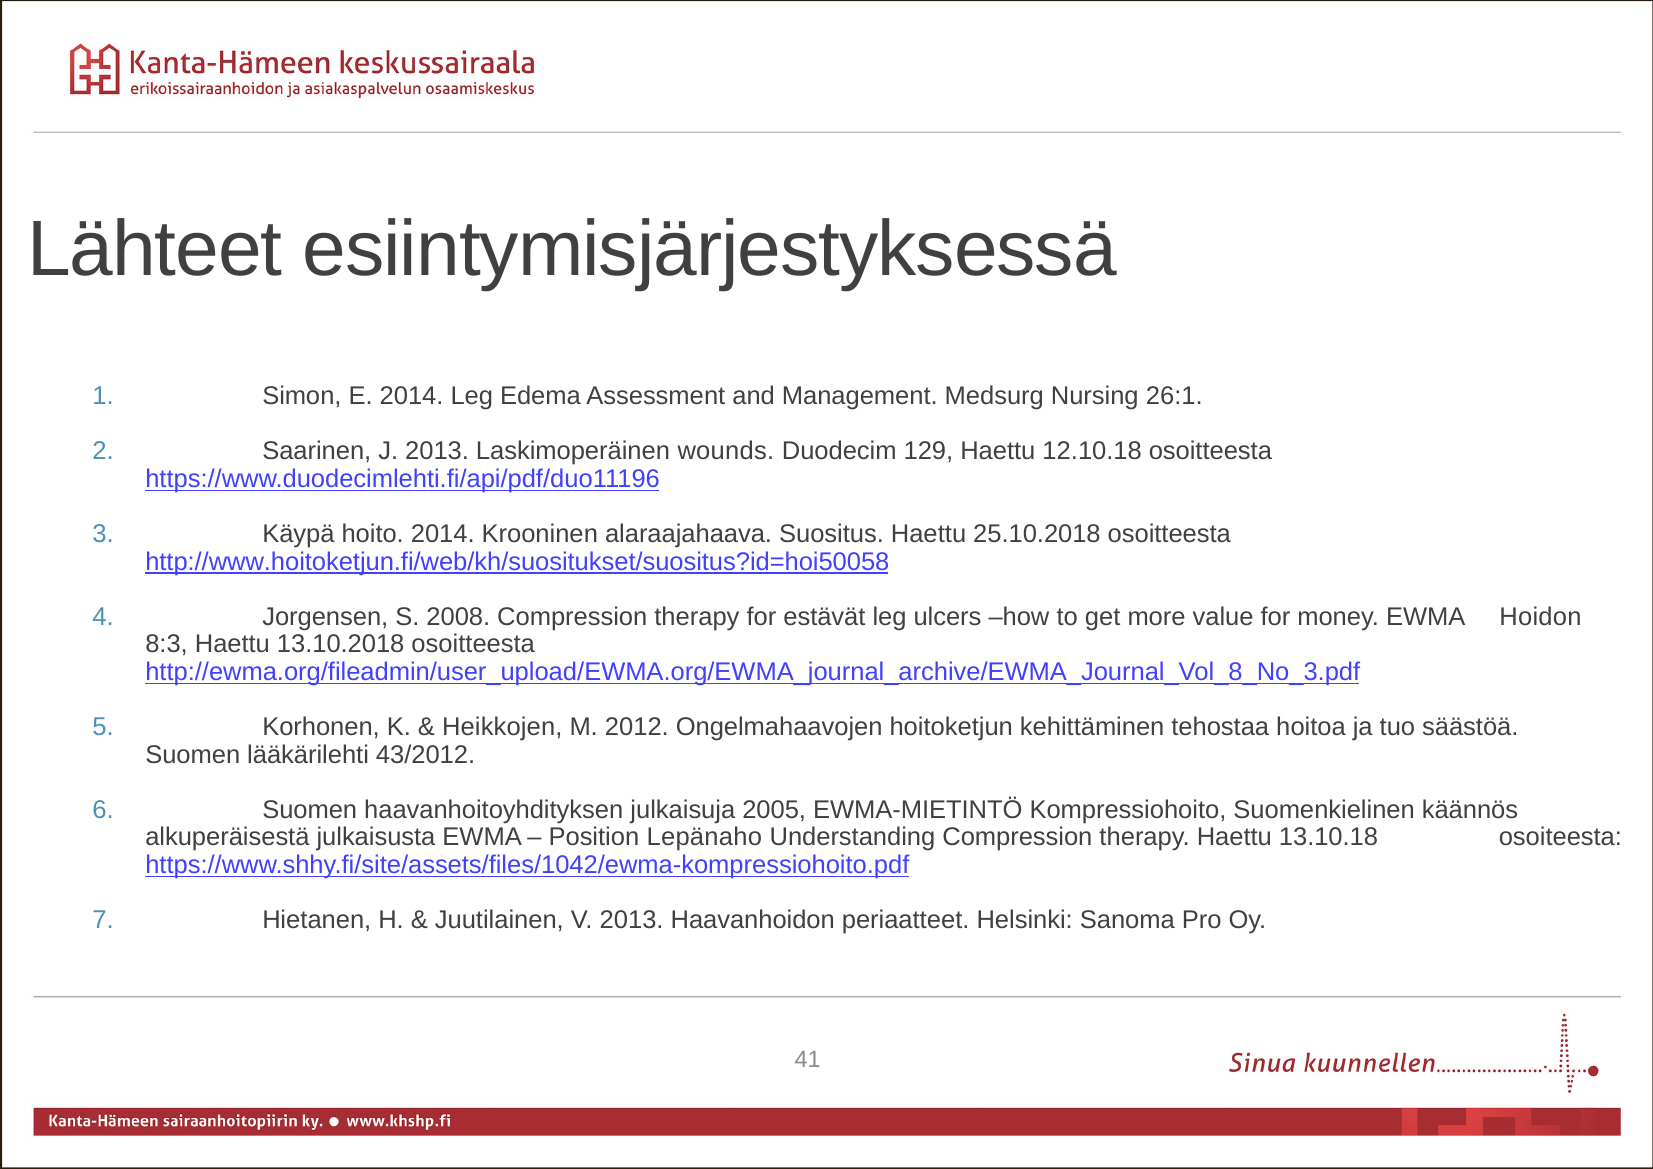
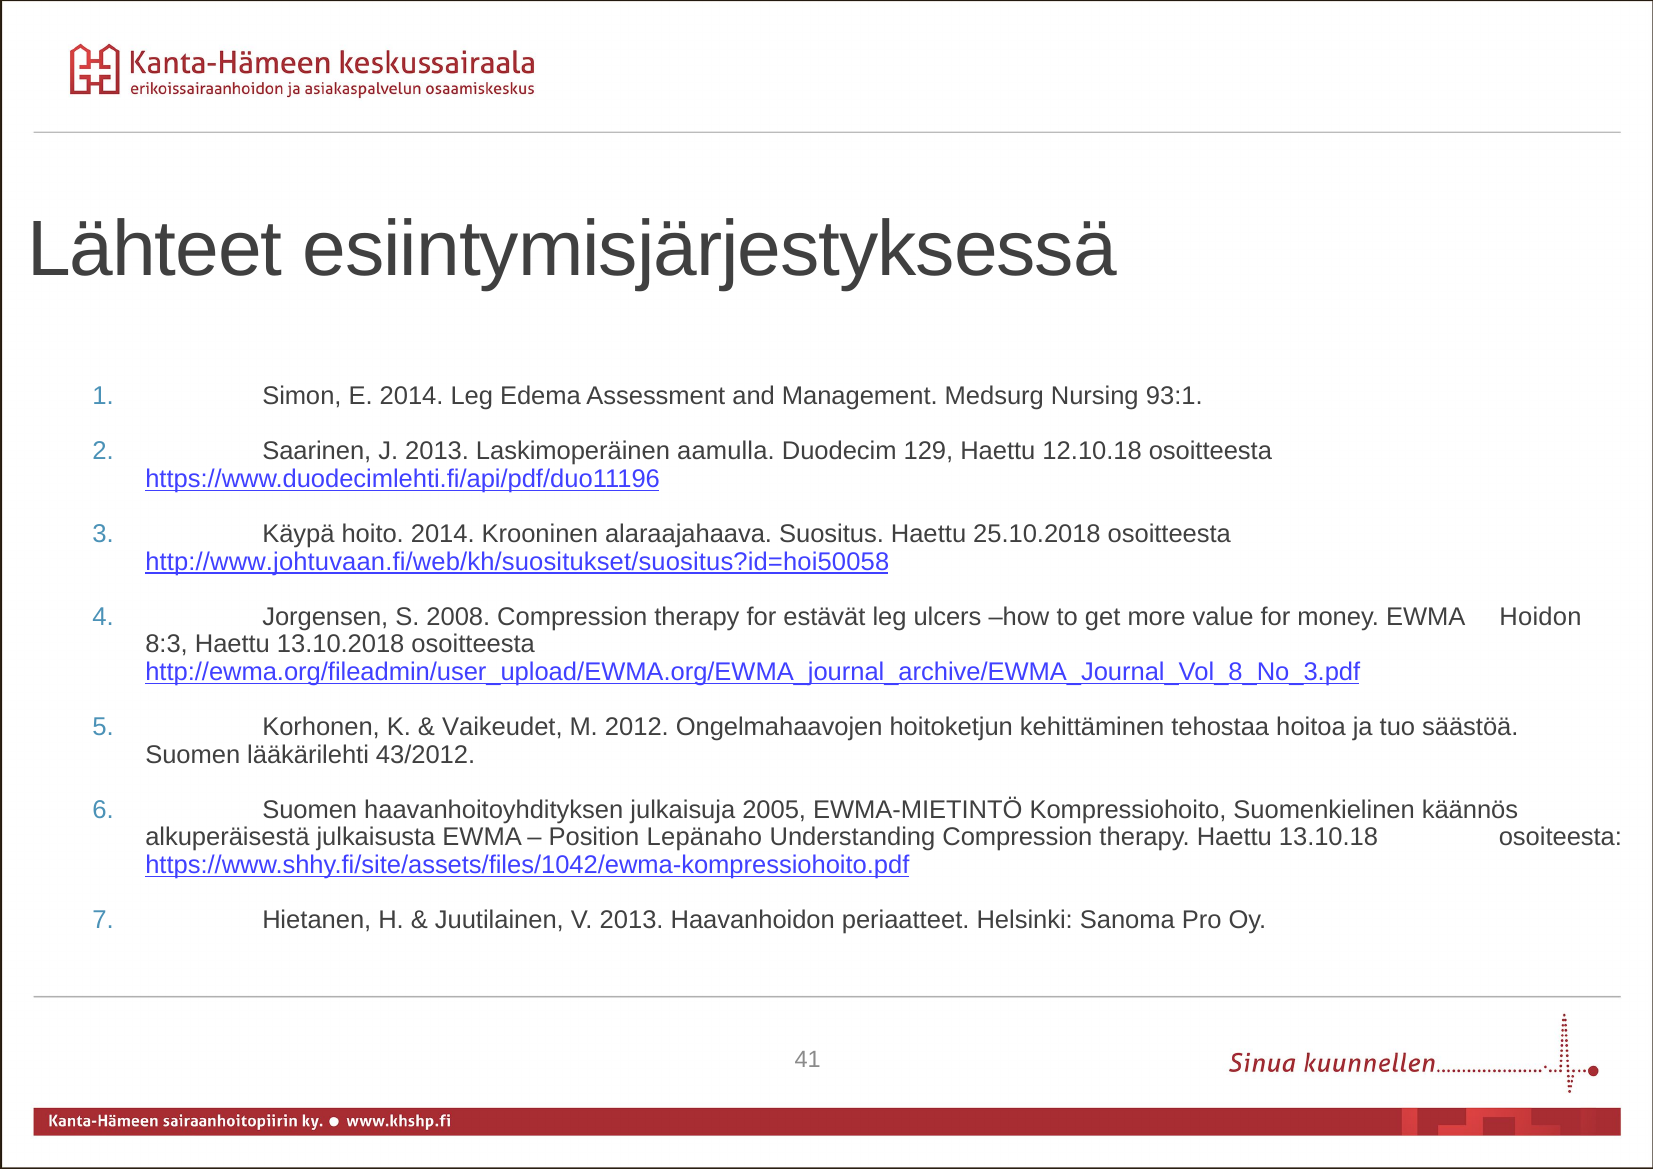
26:1: 26:1 -> 93:1 (1174, 397)
wounds: wounds -> aamulla (726, 452)
http://www.hoitoketjun.fi/web/kh/suositukset/suositus?id=hoi50058: http://www.hoitoketjun.fi/web/kh/suositukset/suositus?id=hoi50058 -> http://www.johtuvaan.fi/web/kh/suositukset/suositus?id=hoi50058 (517, 562)
Heikkojen: Heikkojen -> Vaikeudet (502, 728)
